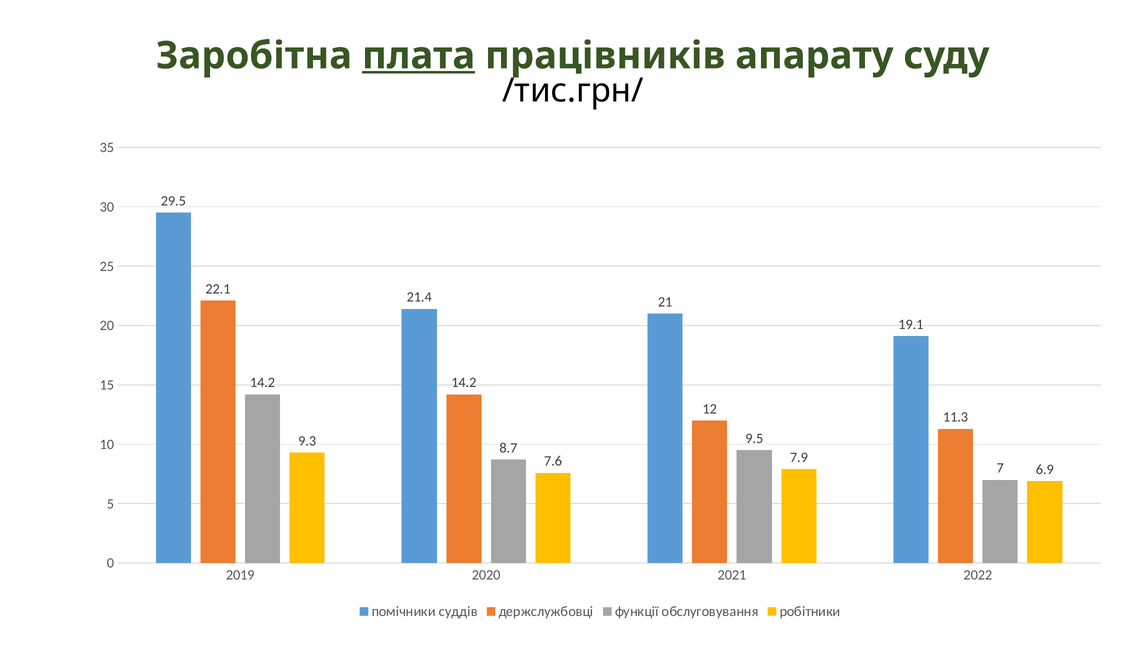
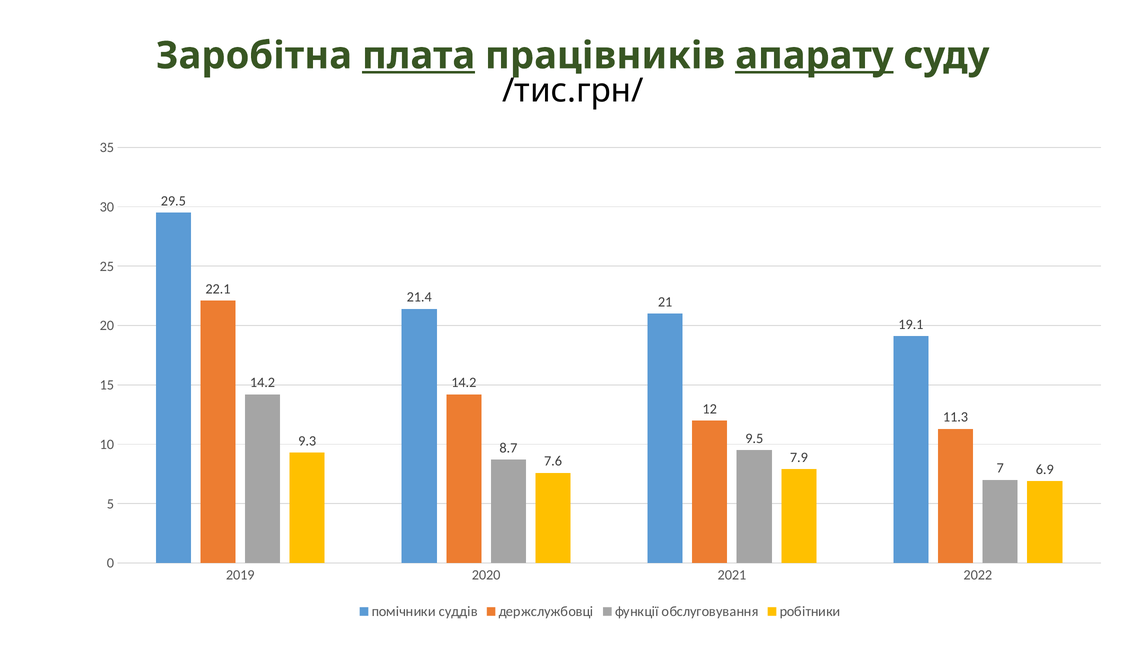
апарату underline: none -> present (814, 56)
